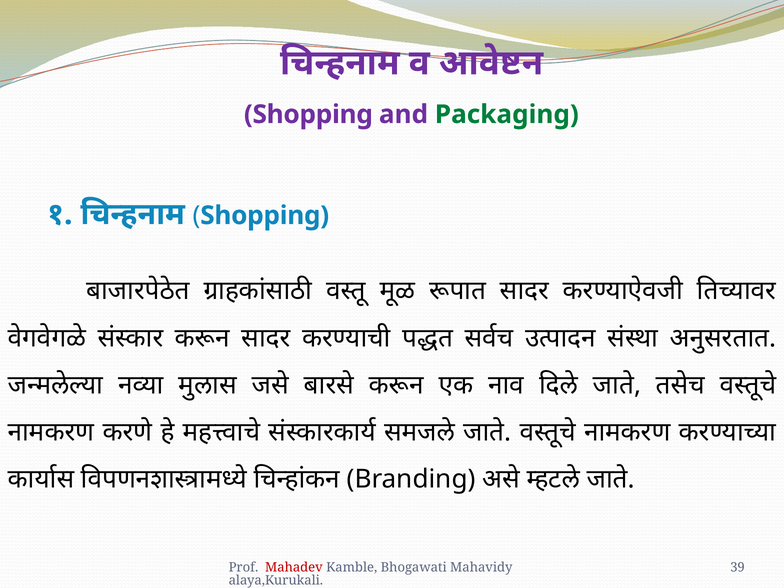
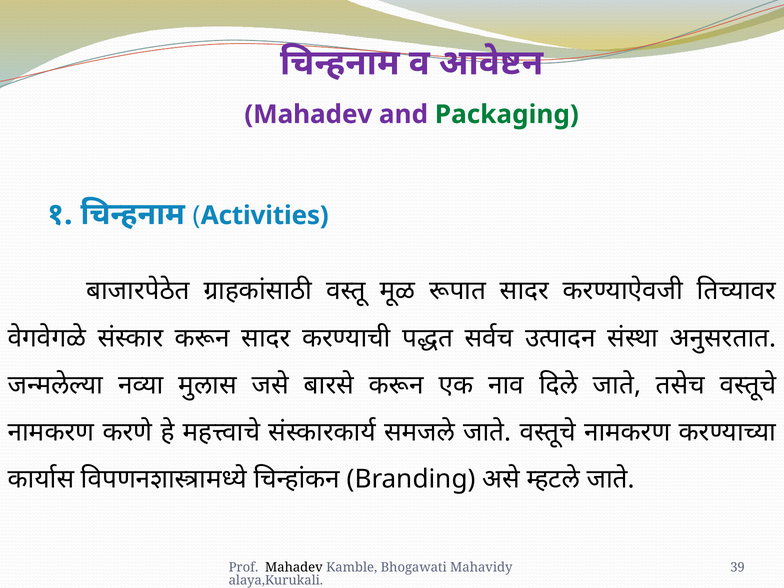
Shopping: Shopping -> Mahadev (308, 114)
Shopping: Shopping -> Activities (265, 215)
Mahadev colour: red -> black (294, 567)
